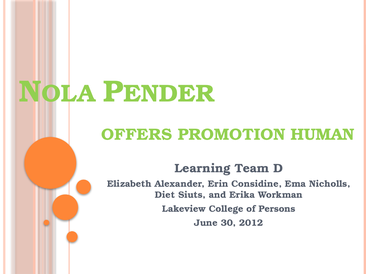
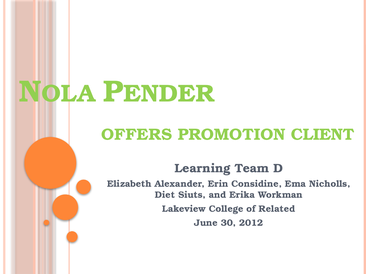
HUMAN: HUMAN -> CLIENT (323, 135)
Persons: Persons -> Related (277, 209)
